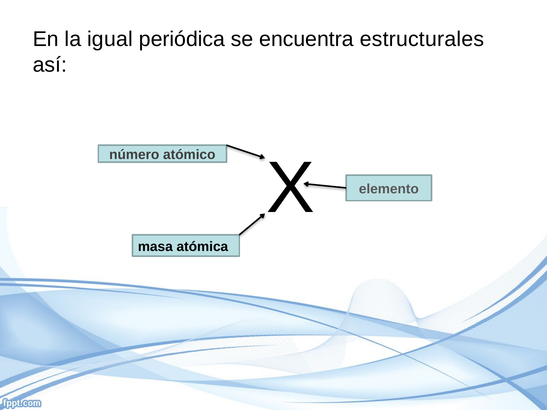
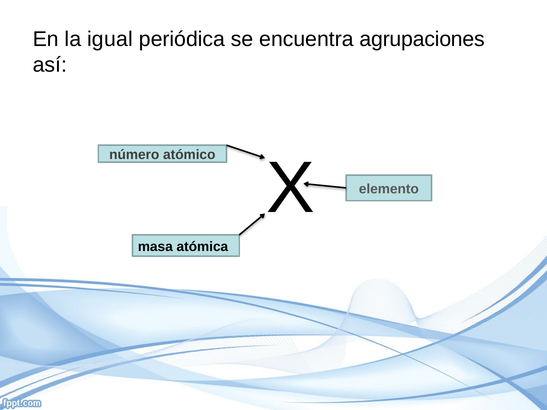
estructurales: estructurales -> agrupaciones (422, 39)
